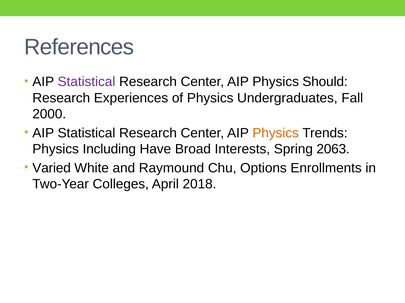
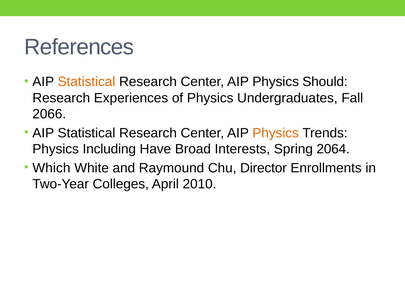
Statistical colour: purple -> orange (87, 82)
2000: 2000 -> 2066 (49, 114)
2063: 2063 -> 2064 (333, 149)
Varied: Varied -> Which (51, 168)
Options: Options -> Director (263, 168)
2018: 2018 -> 2010 (200, 185)
